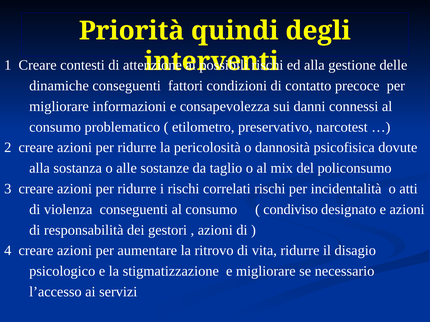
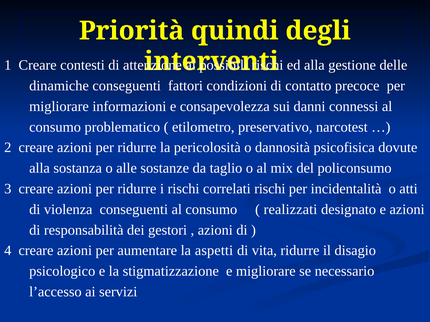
condiviso: condiviso -> realizzati (290, 210)
ritrovo: ritrovo -> aspetti (214, 251)
